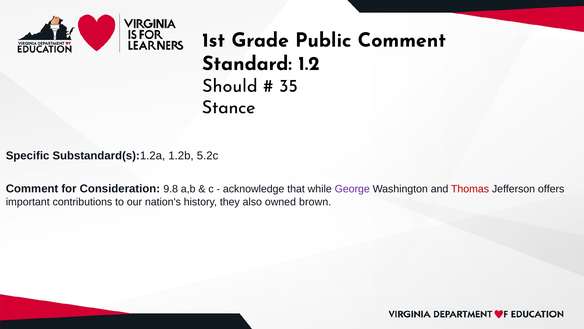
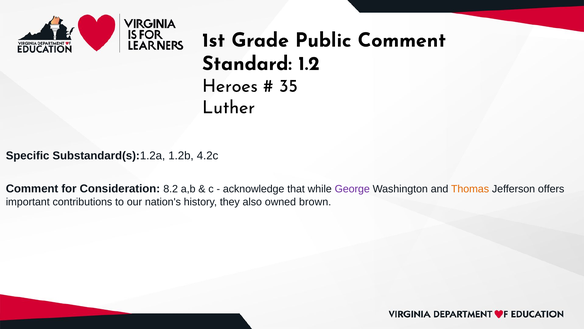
Should: Should -> Heroes (230, 86)
Stance: Stance -> Luther (229, 107)
5.2c: 5.2c -> 4.2c (208, 155)
9.8: 9.8 -> 8.2 (171, 189)
Thomas colour: red -> orange (470, 189)
